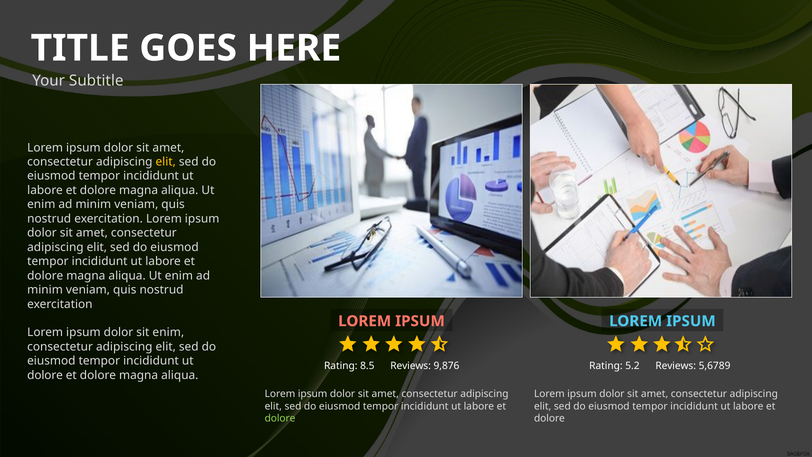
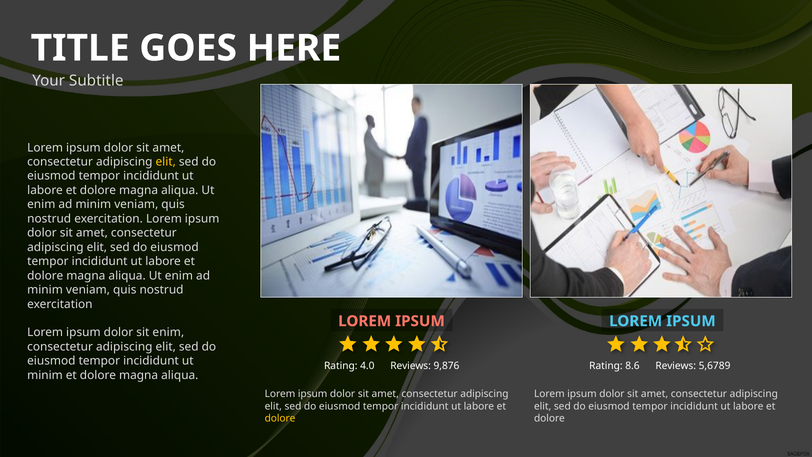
8.5: 8.5 -> 4.0 (367, 366)
5.2: 5.2 -> 8.6 (632, 366)
dolore: dolore -> minim (45, 375)
dolore colour: light green -> yellow (280, 418)
